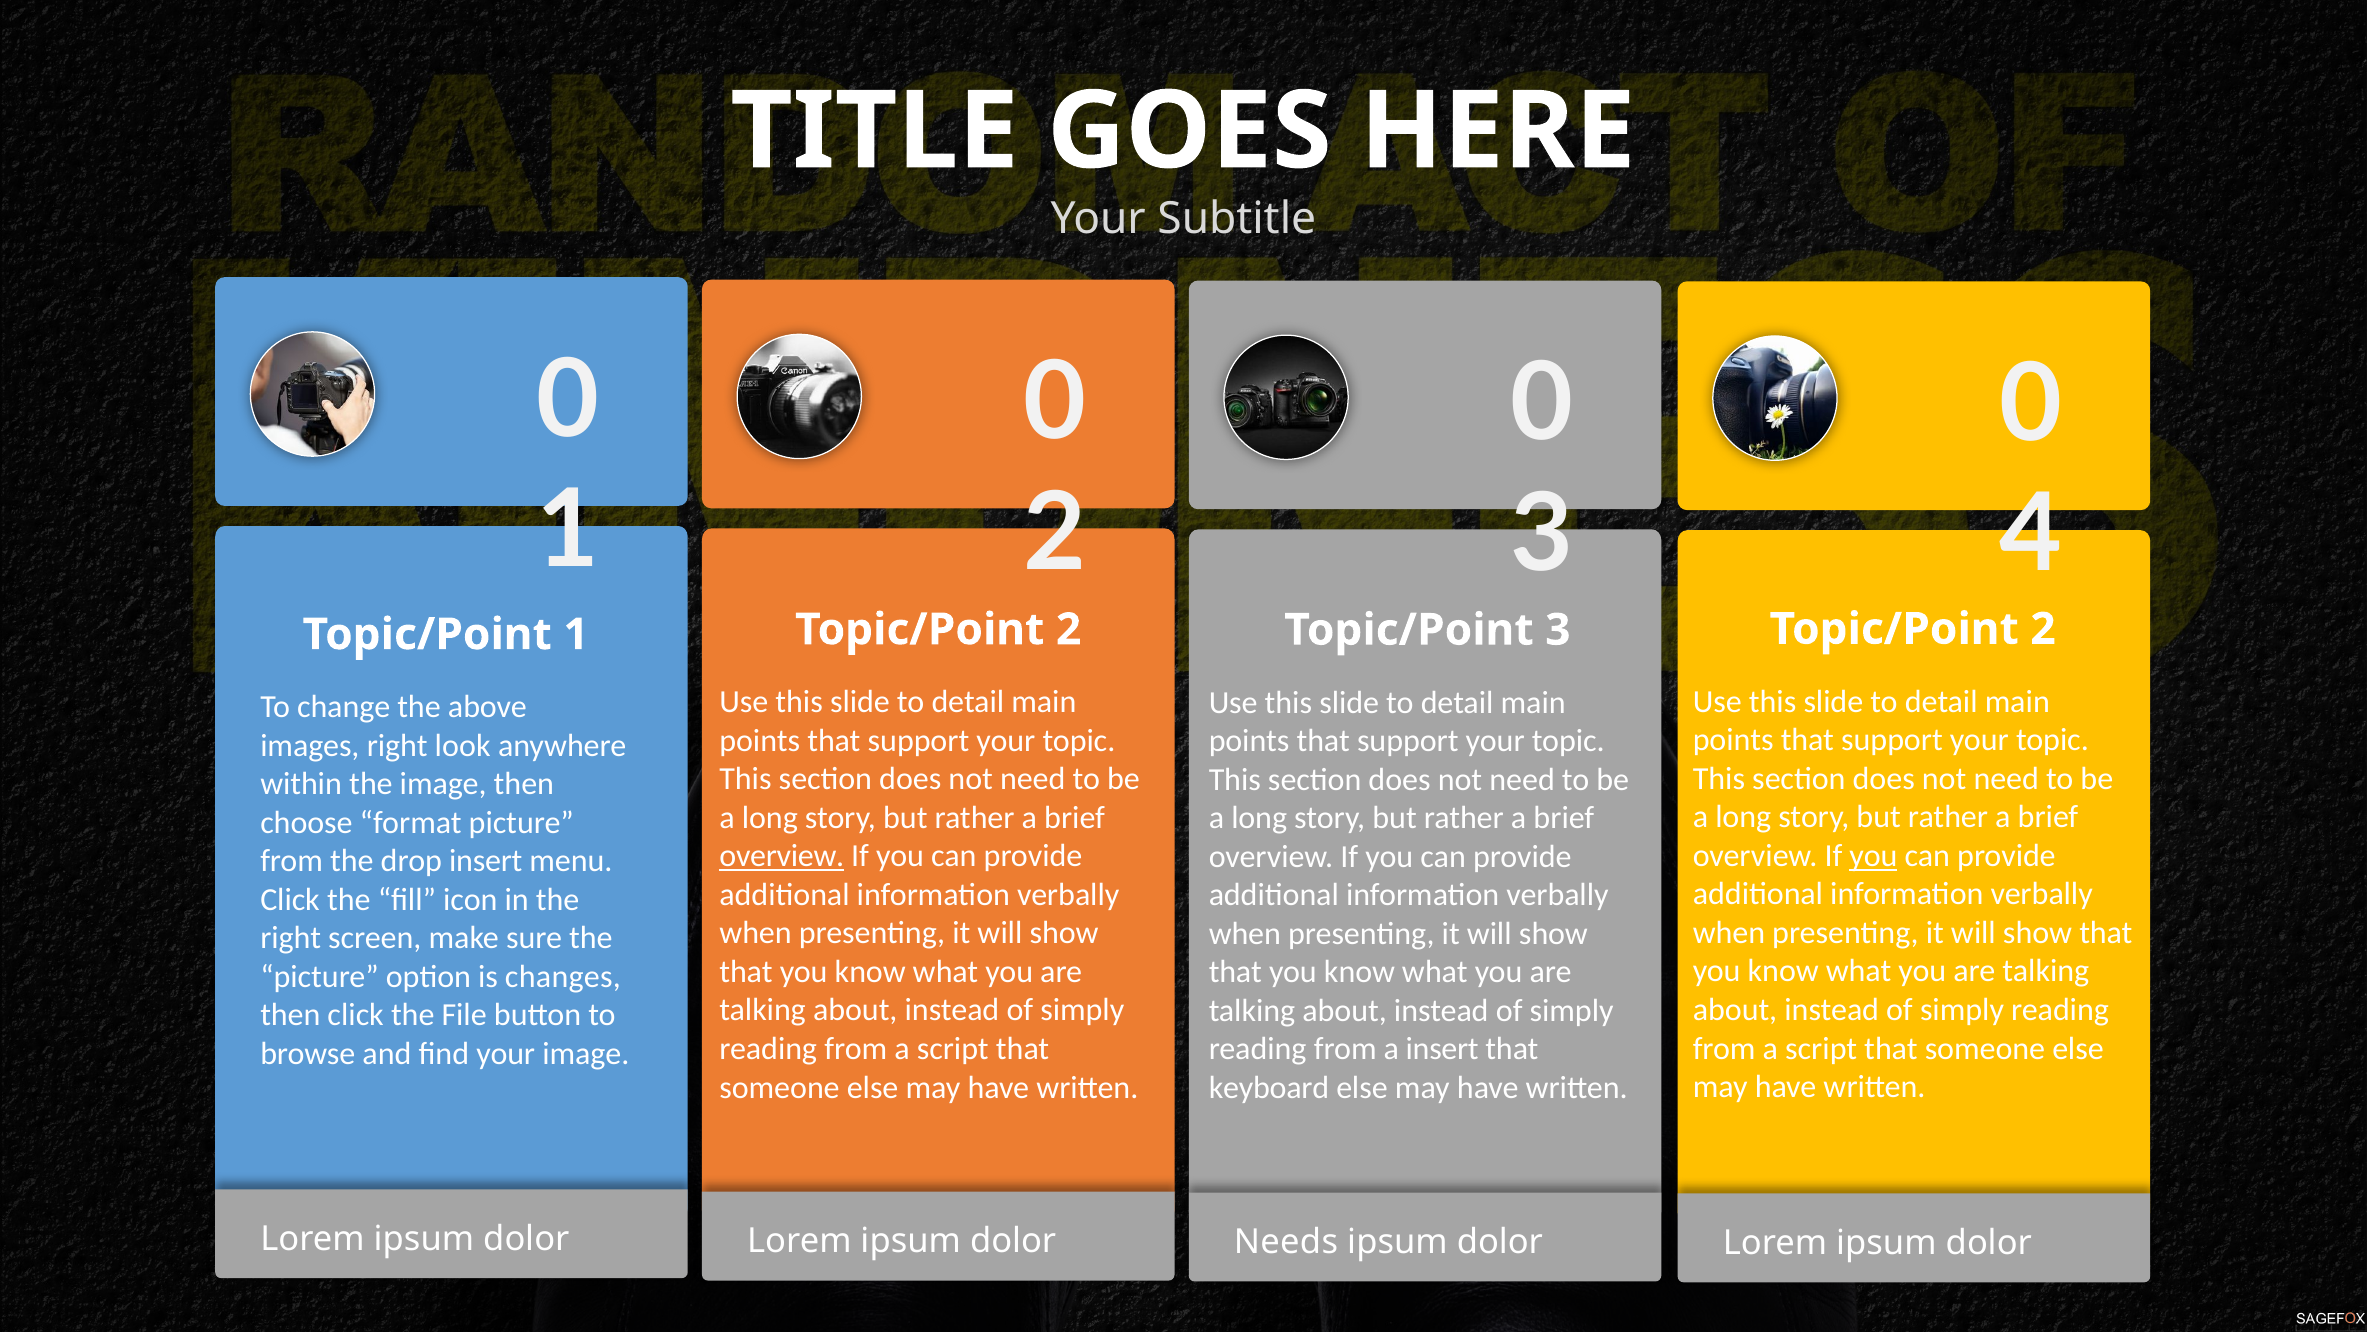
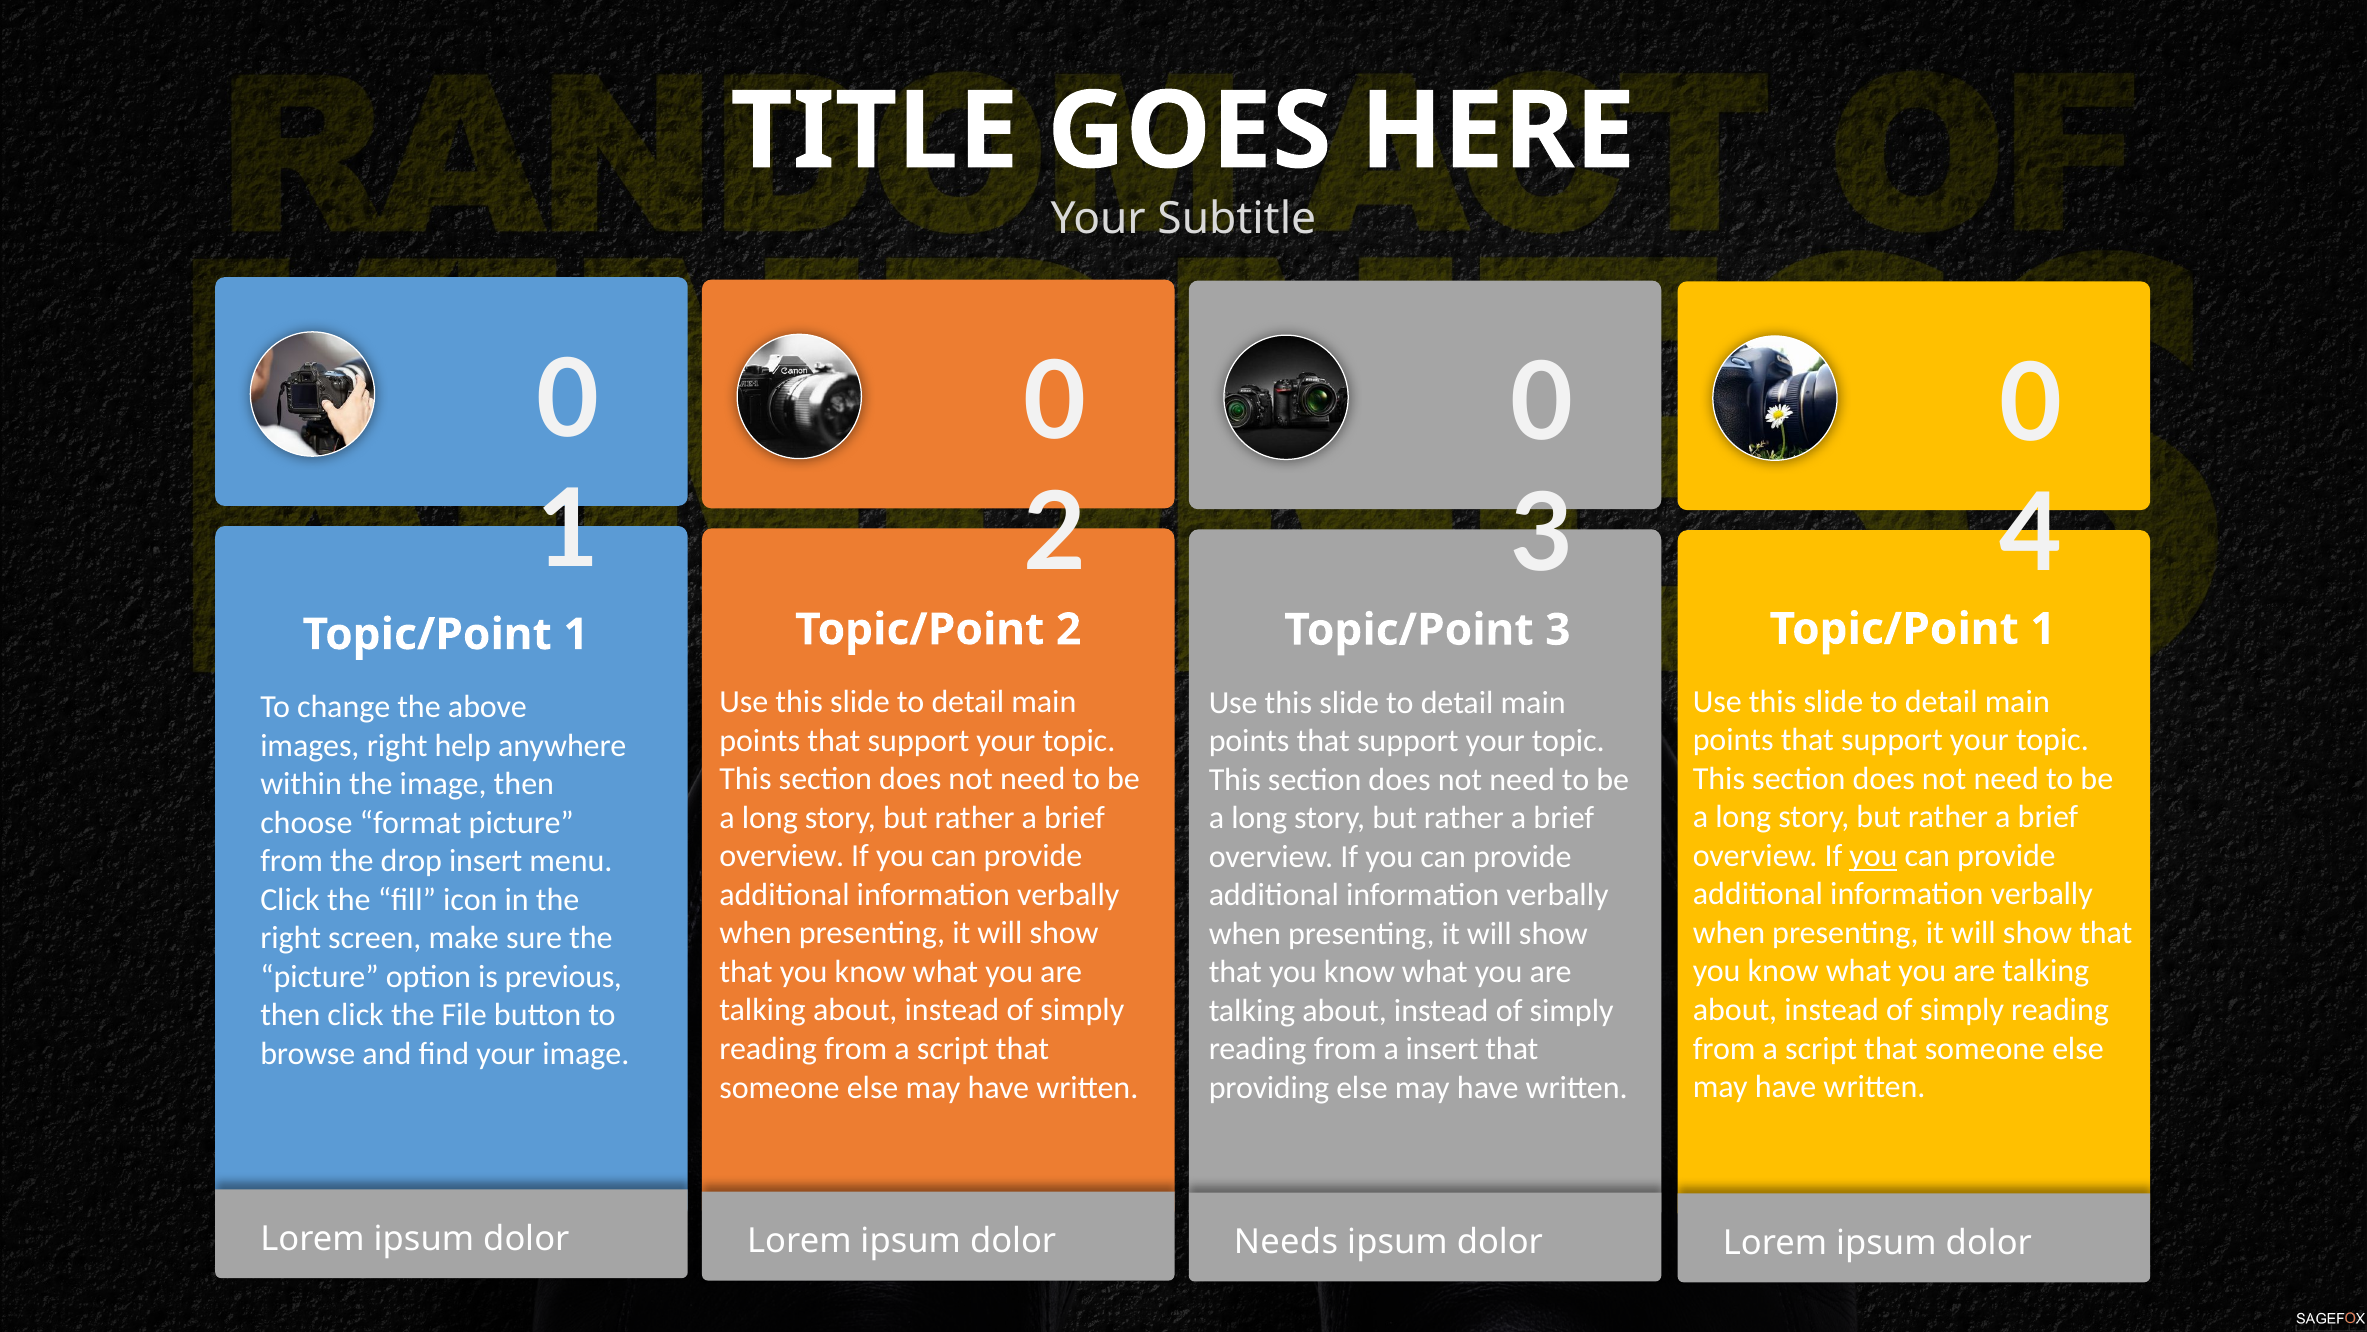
2: 2 -> 1 (2043, 629)
look: look -> help (463, 745)
overview underline: present -> none (782, 856)
changes: changes -> previous (563, 976)
keyboard: keyboard -> providing (1269, 1087)
